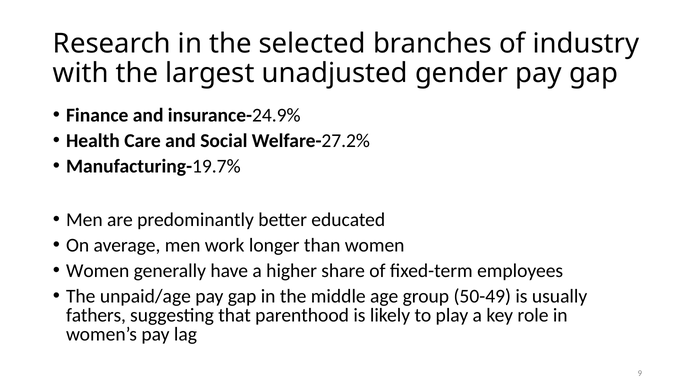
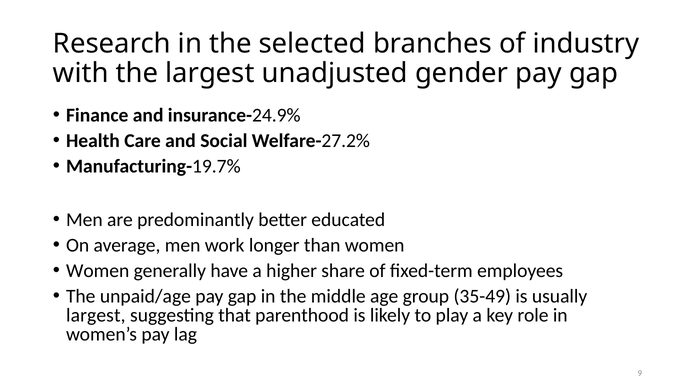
50-49: 50-49 -> 35-49 (482, 296)
fathers: fathers -> largest (96, 315)
